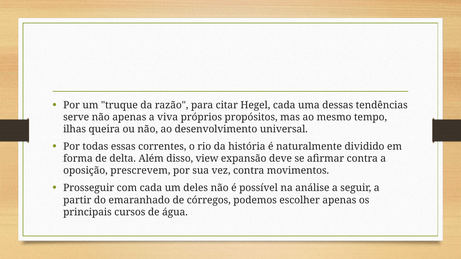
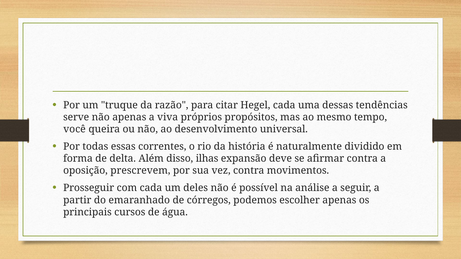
ilhas: ilhas -> você (75, 129)
view: view -> ilhas (207, 159)
